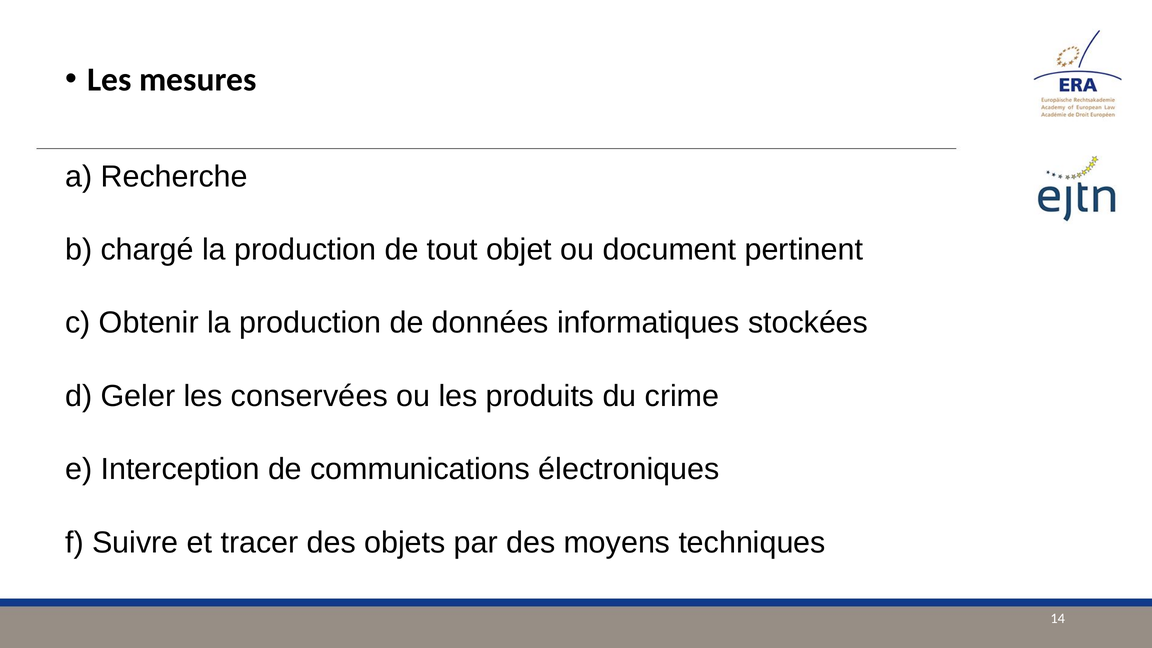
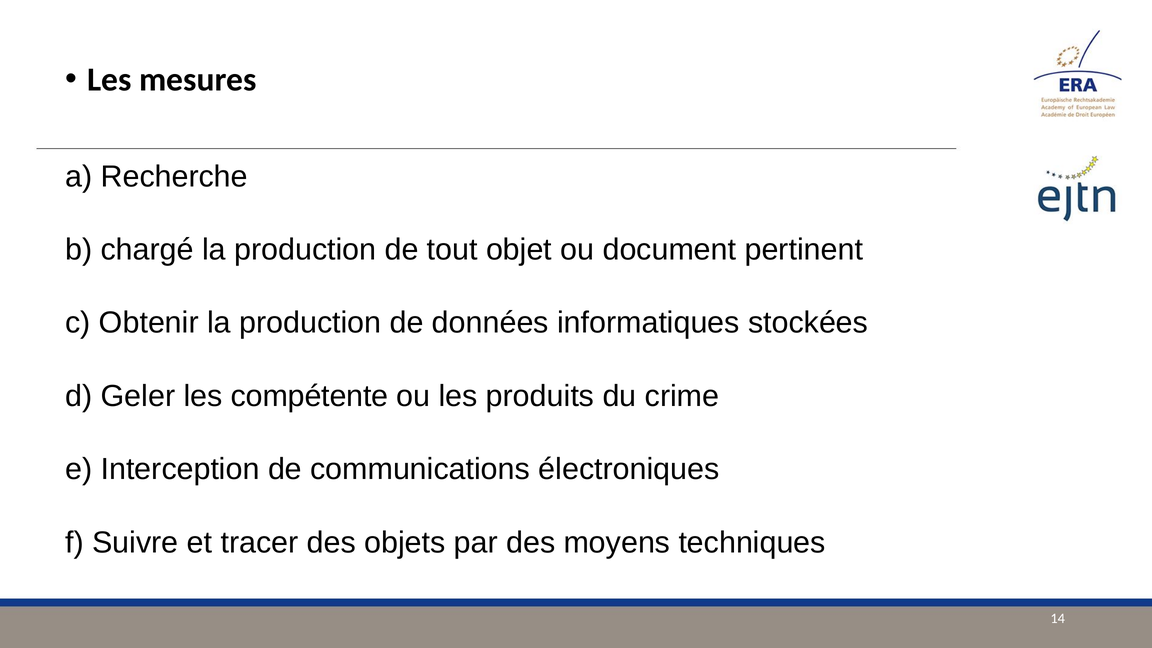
conservées: conservées -> compétente (309, 396)
